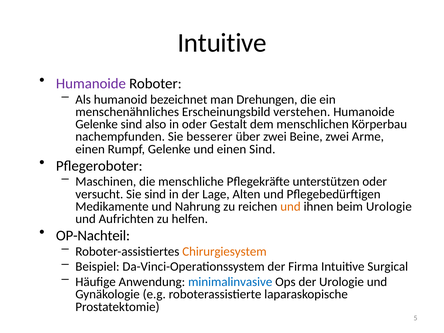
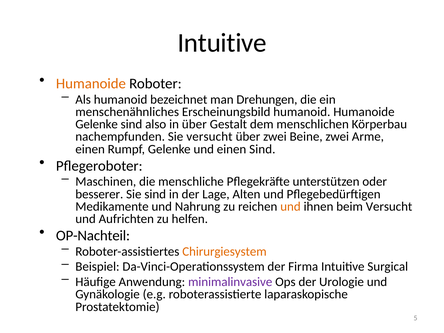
Humanoide colour: purple -> orange (91, 84)
Erscheinungsbild verstehen: verstehen -> humanoid (302, 112)
in oder: oder -> über (194, 124)
Sie besserer: besserer -> versucht (209, 137)
versucht: versucht -> besserer (99, 194)
beim Urologie: Urologie -> Versucht (389, 207)
minimalinvasive colour: blue -> purple (230, 282)
